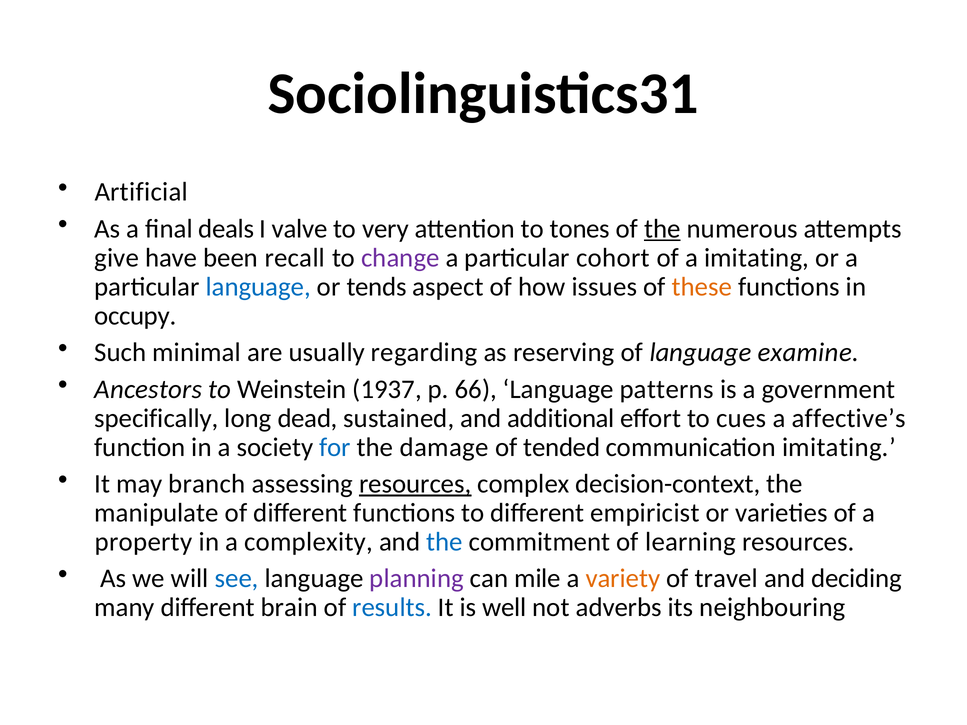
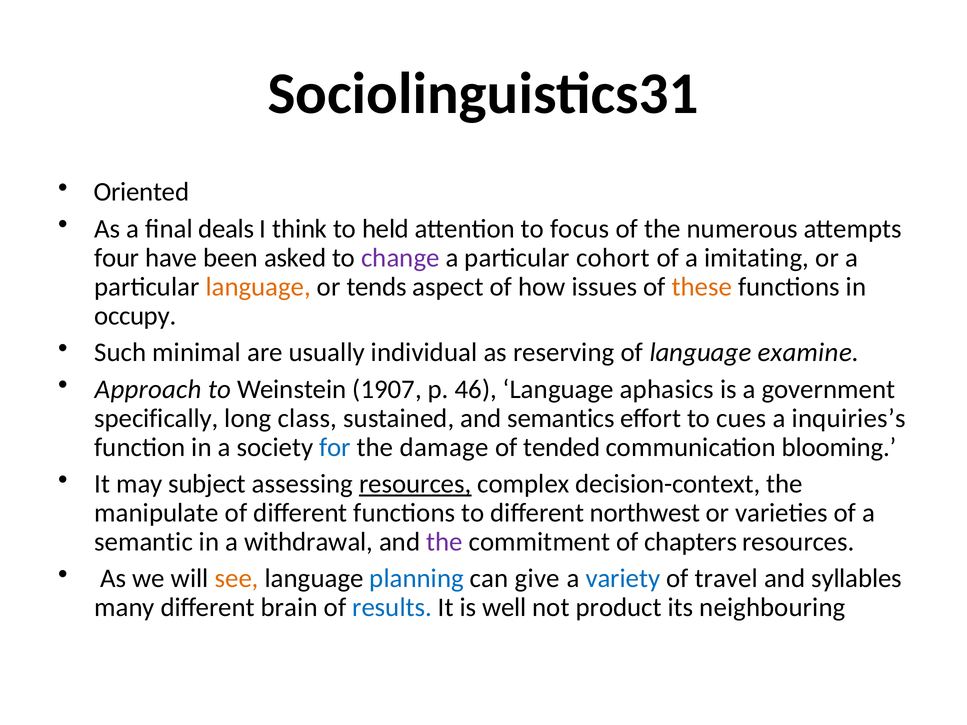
Artificial: Artificial -> Oriented (141, 192)
valve: valve -> think (300, 229)
very: very -> held (386, 229)
tones: tones -> focus (580, 229)
the underline: present -> none (662, 229)
give: give -> four (117, 258)
recall: recall -> asked (295, 258)
language colour: blue -> orange (258, 287)
regarding: regarding -> individual (424, 353)
Ancestors: Ancestors -> Approach (148, 389)
1937: 1937 -> 1907 (387, 389)
66: 66 -> 46 (476, 389)
patterns: patterns -> aphasics (667, 389)
dead: dead -> class (307, 418)
additional: additional -> semantics (561, 418)
affective’s: affective’s -> inquiries’s (849, 418)
communication imitating: imitating -> blooming (839, 447)
branch: branch -> subject (207, 484)
empiricist: empiricist -> northwest (645, 513)
property: property -> semantic (144, 542)
complexity: complexity -> withdrawal (309, 542)
the colour: blue -> purple (445, 542)
learning: learning -> chapters (691, 542)
see colour: blue -> orange (237, 579)
planning colour: purple -> blue (417, 579)
mile: mile -> give (537, 579)
variety colour: orange -> blue (623, 579)
deciding: deciding -> syllables (856, 579)
adverbs: adverbs -> product (619, 608)
